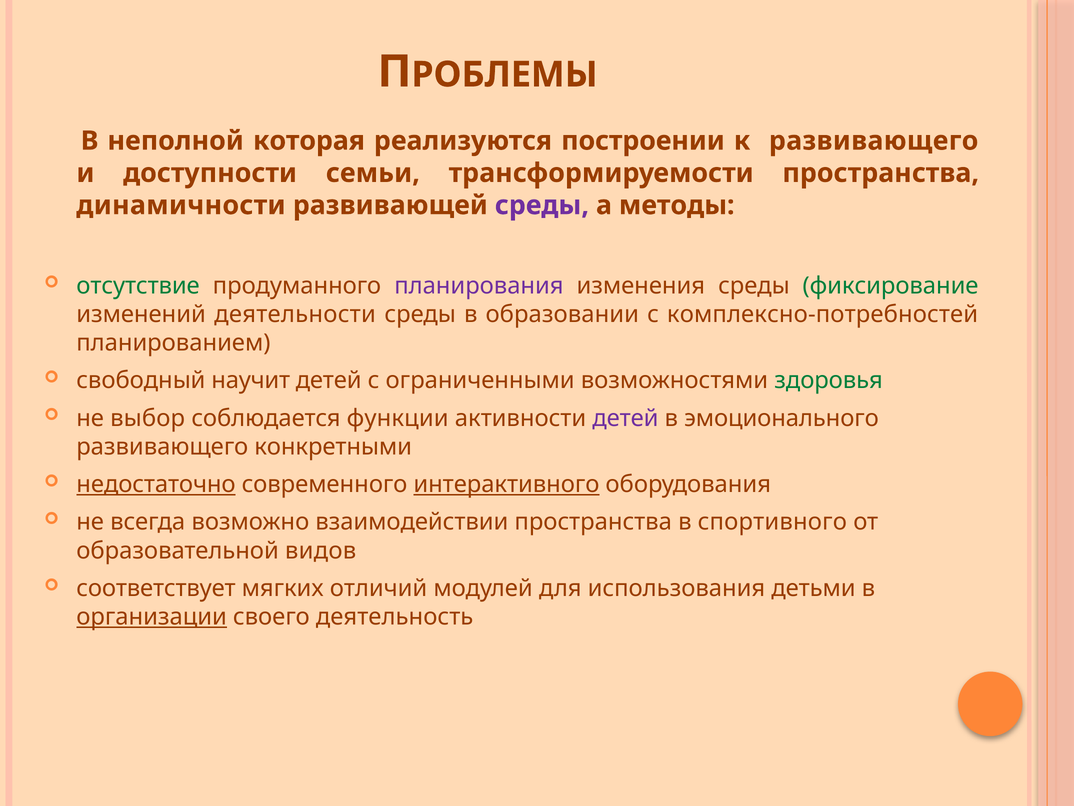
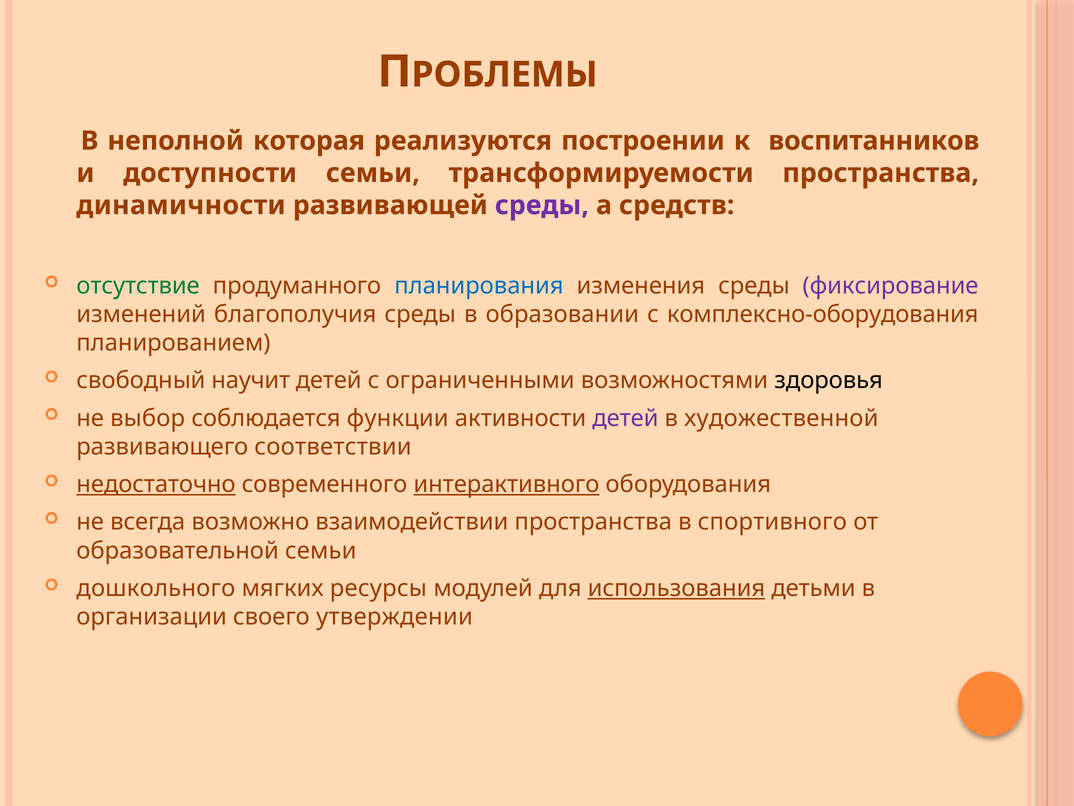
к развивающего: развивающего -> воспитанников (874, 141)
методы: методы -> средств (677, 205)
планирования colour: purple -> blue (479, 286)
фиксирование colour: green -> purple (891, 286)
деятельности: деятельности -> благополучия (295, 314)
комплексно-потребностей: комплексно-потребностей -> комплексно-оборудования (823, 314)
здоровья colour: green -> black (829, 380)
эмоционального: эмоционального -> художественной (781, 418)
конкретными: конкретными -> соответствии (333, 447)
образовательной видов: видов -> семьи (321, 550)
соответствует: соответствует -> дошкольного (156, 588)
отличий: отличий -> ресурсы (378, 588)
использования underline: none -> present (676, 588)
организации underline: present -> none (152, 617)
деятельность: деятельность -> утверждении (394, 617)
